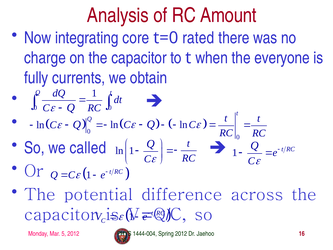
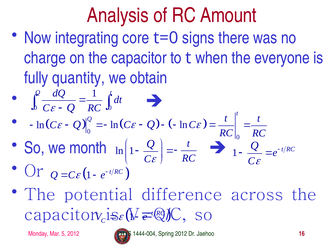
rated: rated -> signs (198, 38)
currents: currents -> quantity (79, 78)
called: called -> month (88, 148)
